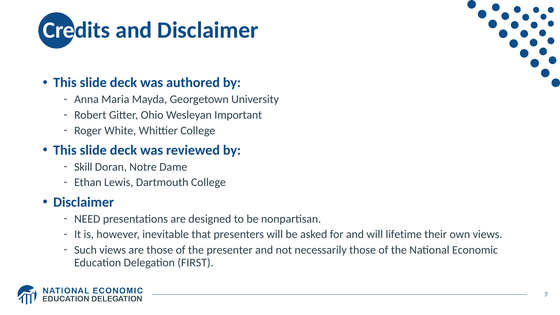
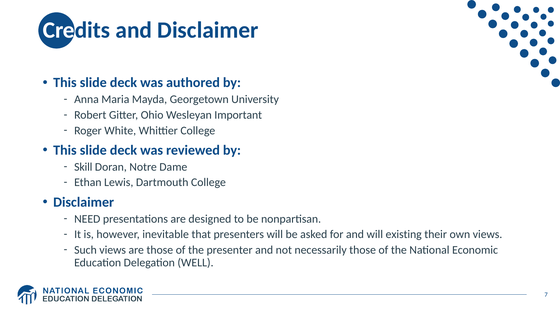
lifetime: lifetime -> existing (404, 234)
FIRST: FIRST -> WELL (196, 263)
